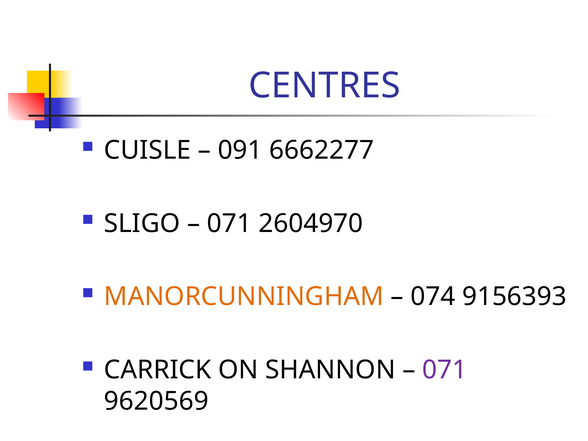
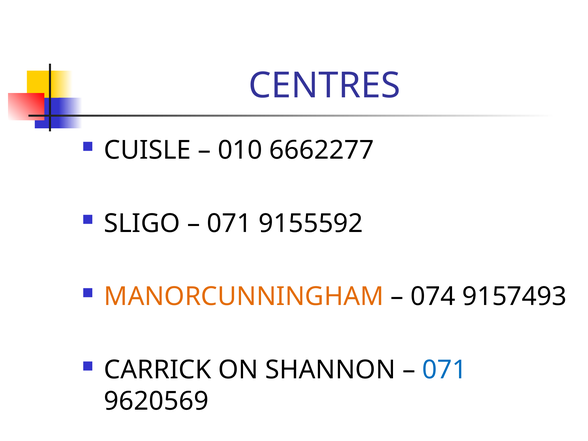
091: 091 -> 010 (240, 150)
2604970: 2604970 -> 9155592 (311, 223)
9156393: 9156393 -> 9157493 (514, 297)
071 colour: purple -> blue (445, 370)
